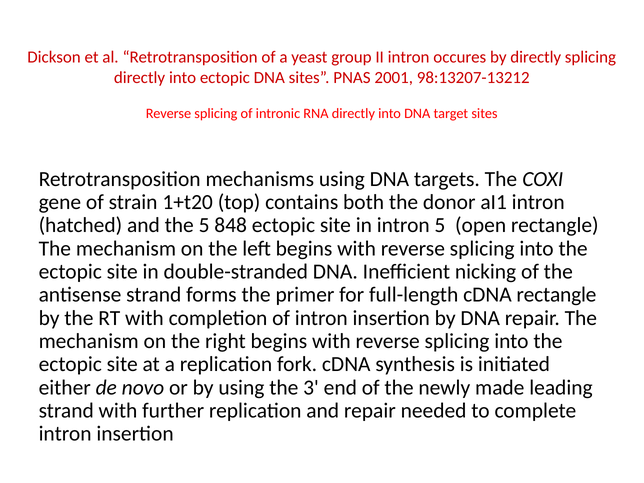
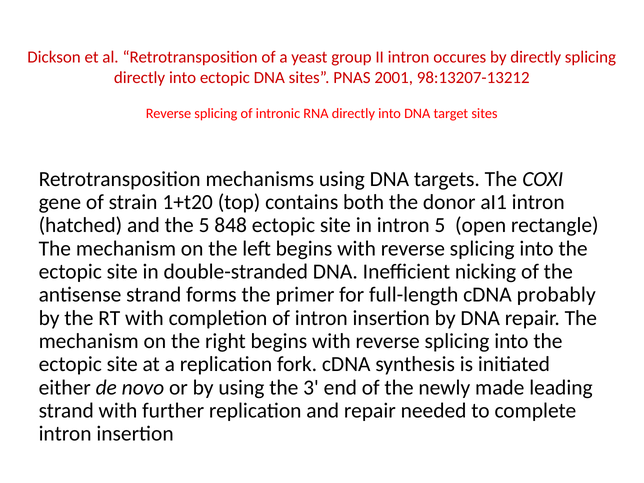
cDNA rectangle: rectangle -> probably (556, 295)
